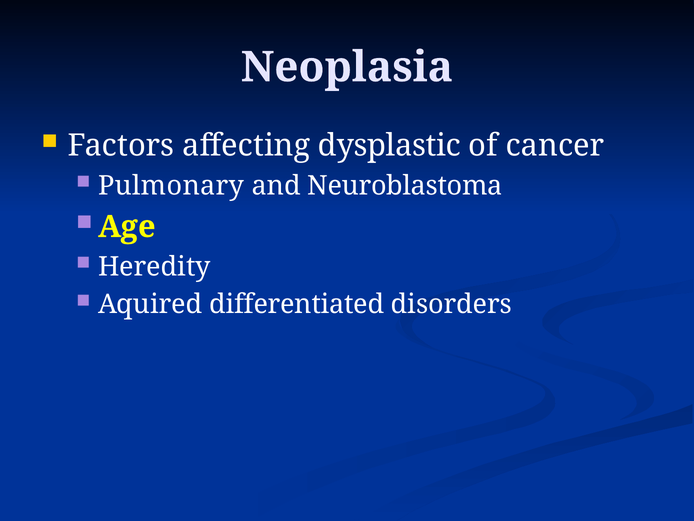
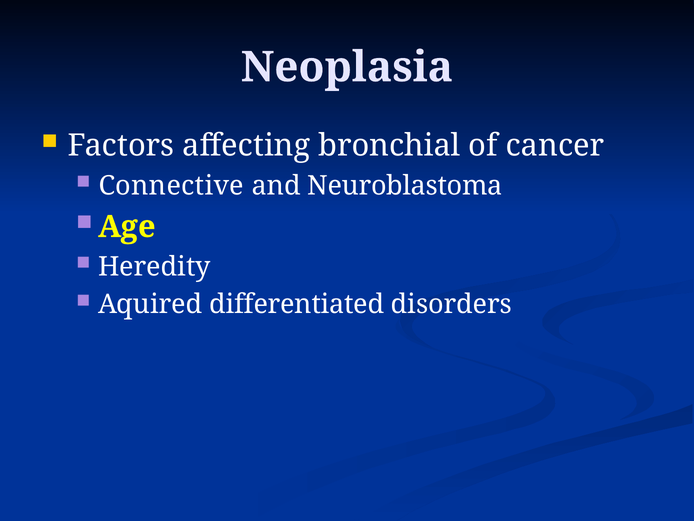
dysplastic: dysplastic -> bronchial (389, 146)
Pulmonary: Pulmonary -> Connective (171, 185)
